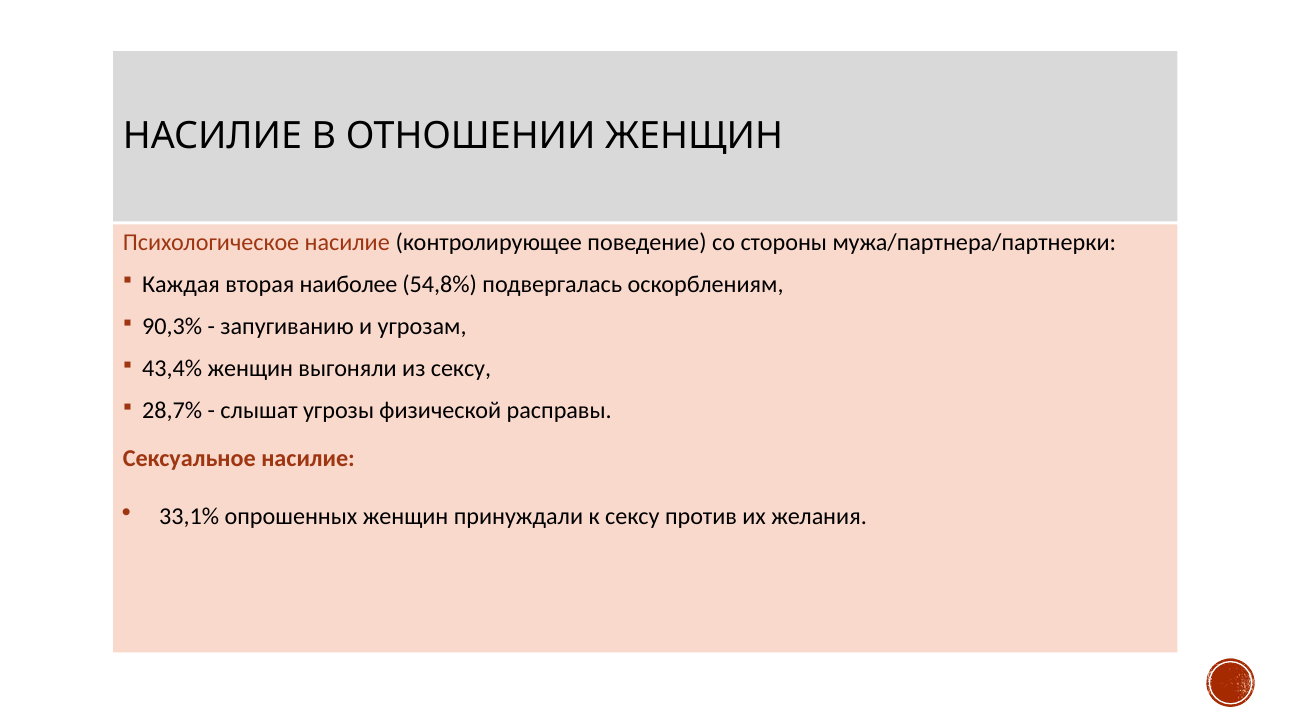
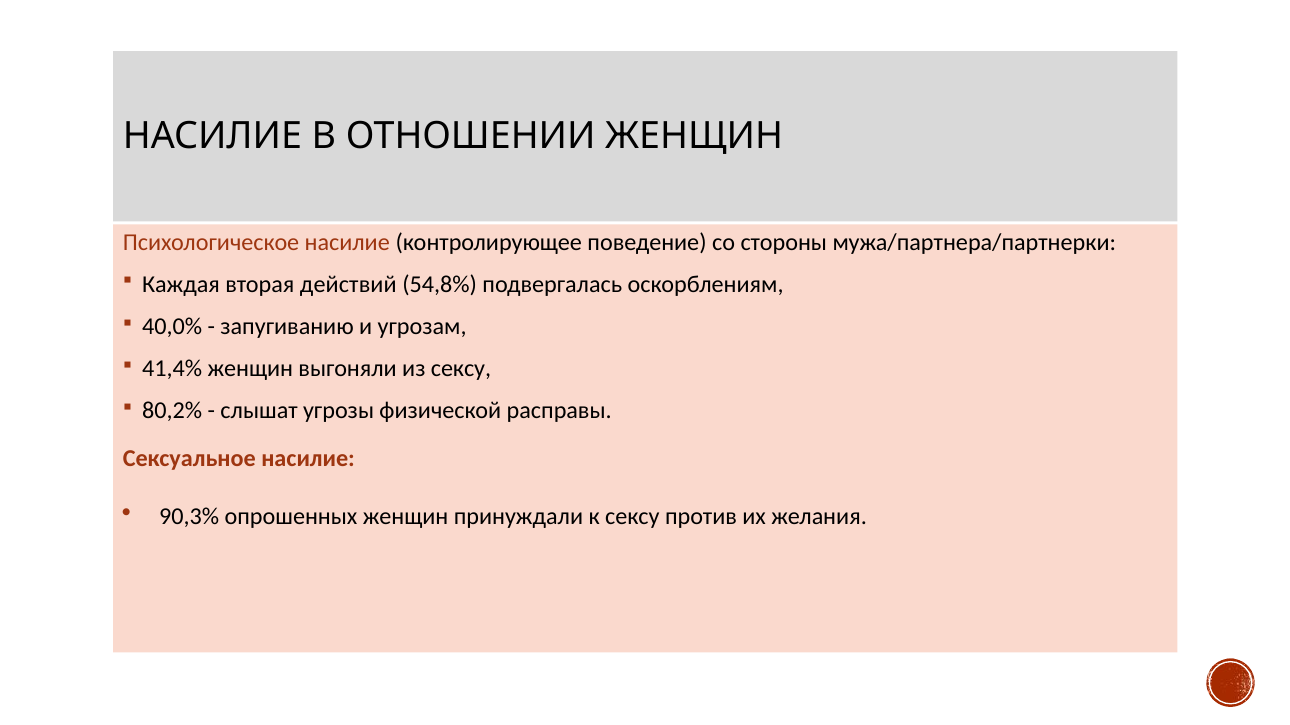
наиболее: наиболее -> действий (348, 284)
90,3%: 90,3% -> 40,0% (172, 327)
43,4%: 43,4% -> 41,4% (172, 369)
28,7%: 28,7% -> 80,2% (172, 411)
33,1%: 33,1% -> 90,3% (189, 517)
